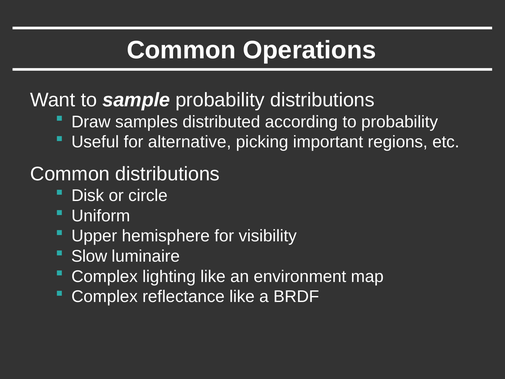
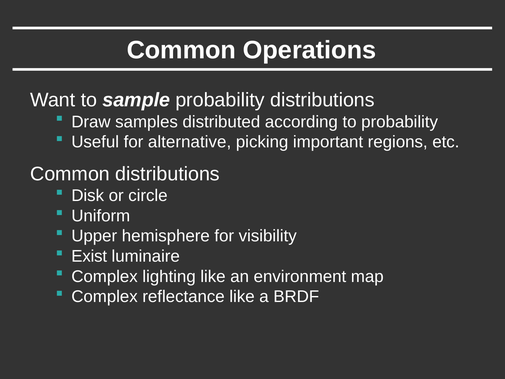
Slow: Slow -> Exist (89, 256)
